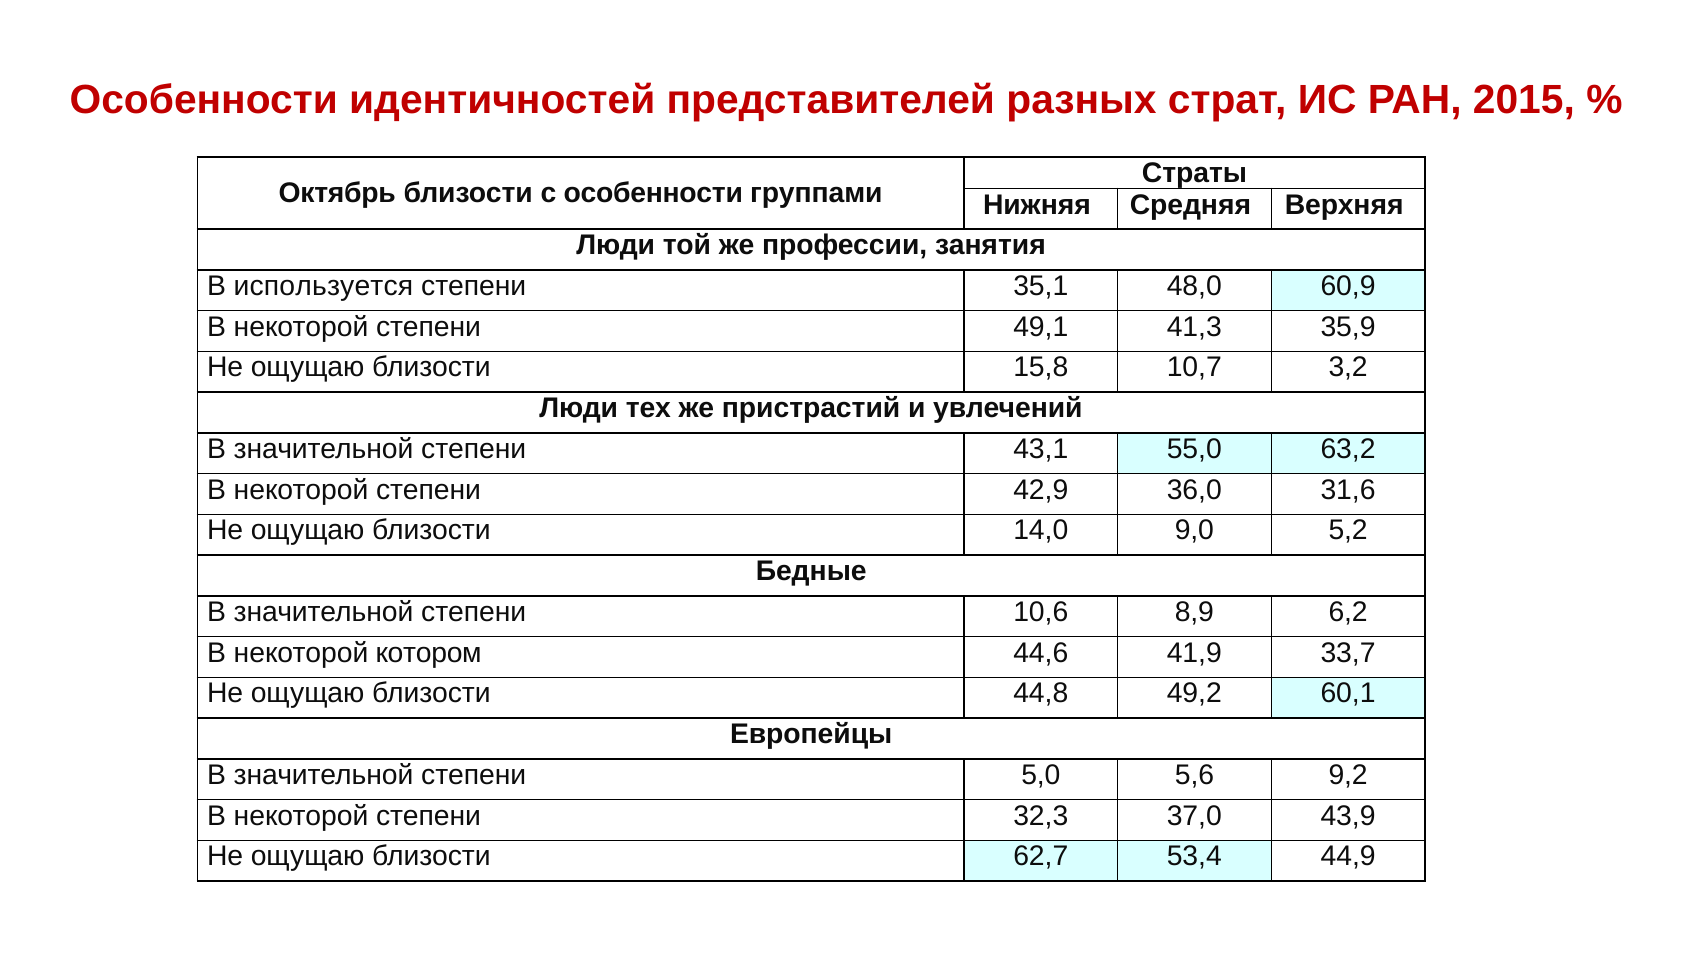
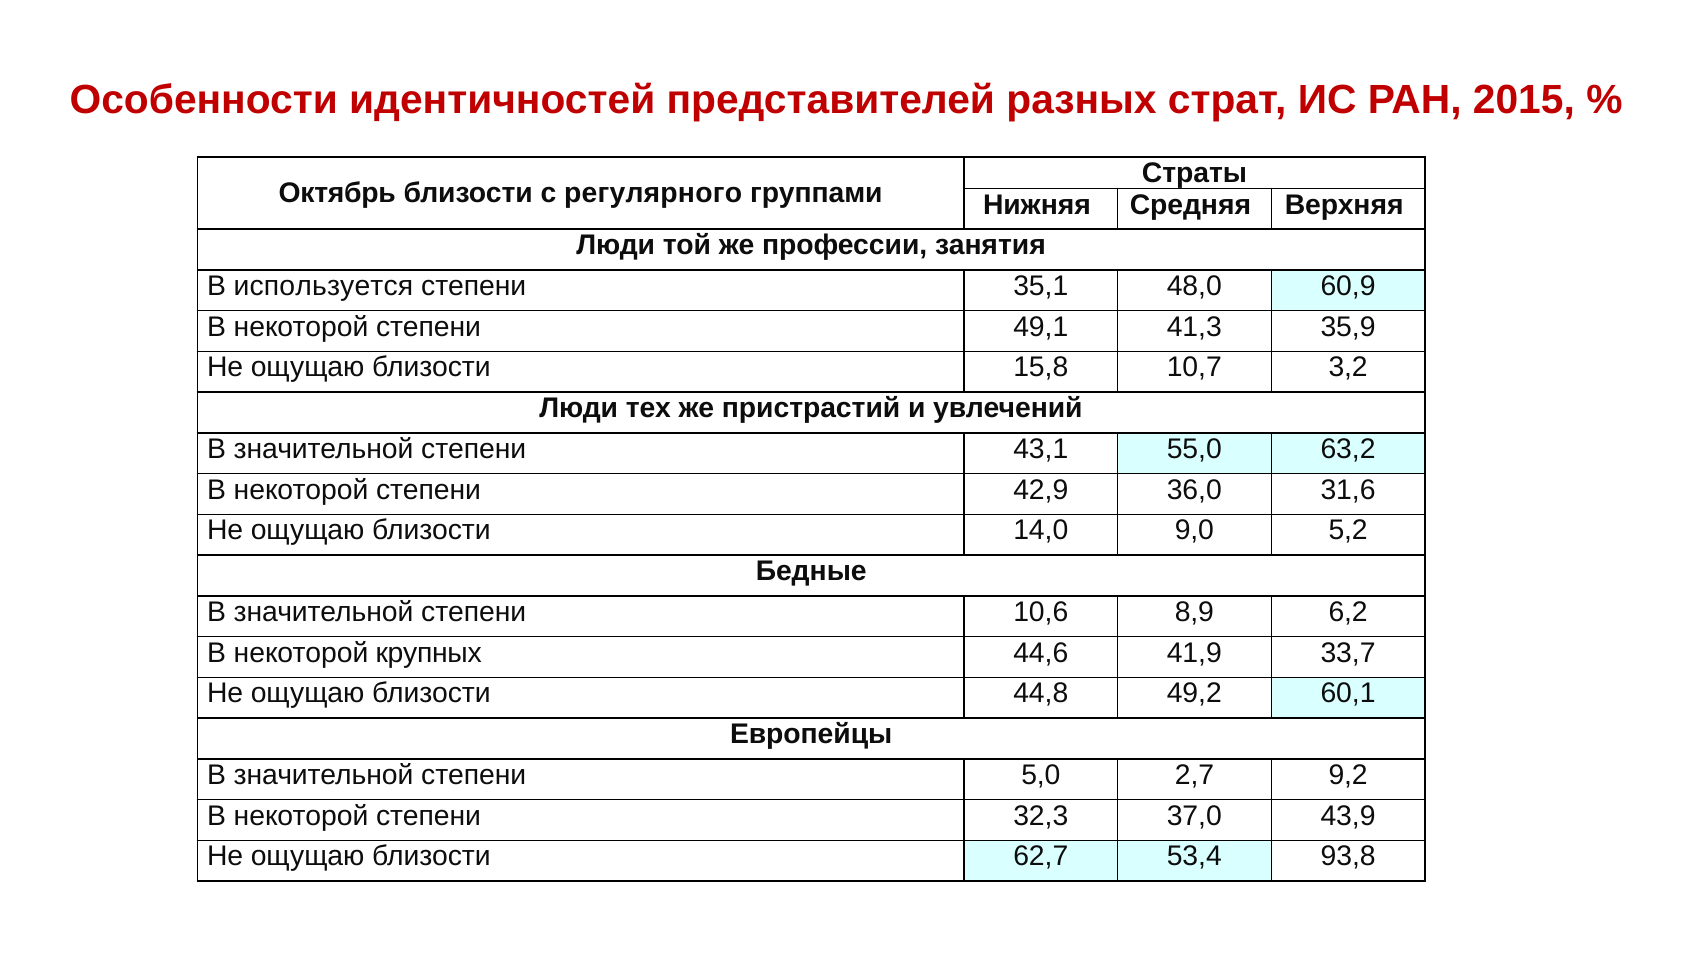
с особенности: особенности -> регулярного (653, 193)
котором: котором -> крупных (429, 653)
5,6: 5,6 -> 2,7 (1194, 775)
44,9: 44,9 -> 93,8 (1348, 856)
